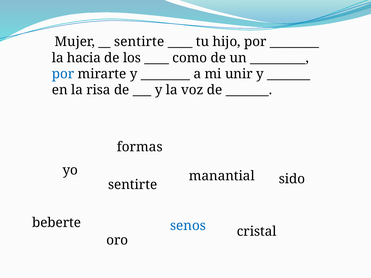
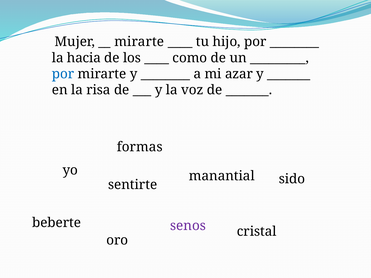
sentirte: sentirte -> mirarte (139, 42)
unir: unir -> azar (239, 74)
senos colour: blue -> purple (188, 226)
